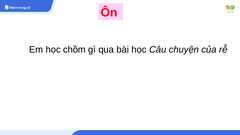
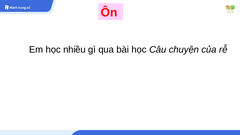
chồm: chồm -> nhiều (74, 50)
